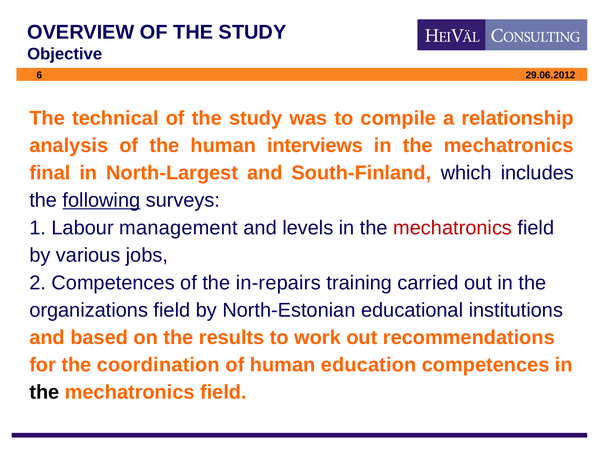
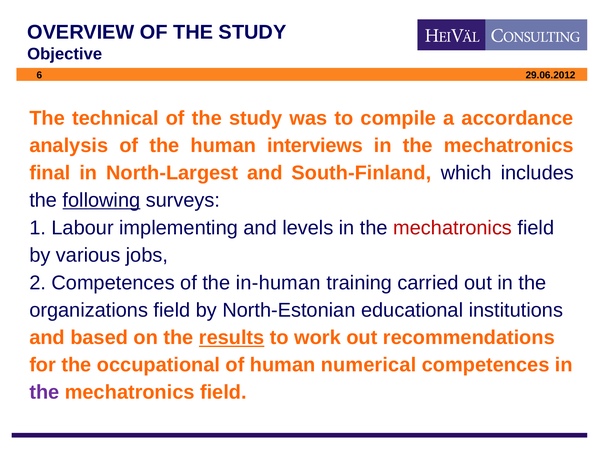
relationship: relationship -> accordance (518, 118)
management: management -> implementing (179, 227)
in-repairs: in-repairs -> in-human (278, 282)
results underline: none -> present (232, 337)
coordination: coordination -> occupational (158, 364)
education: education -> numerical (369, 364)
the colour: black -> purple (44, 392)
